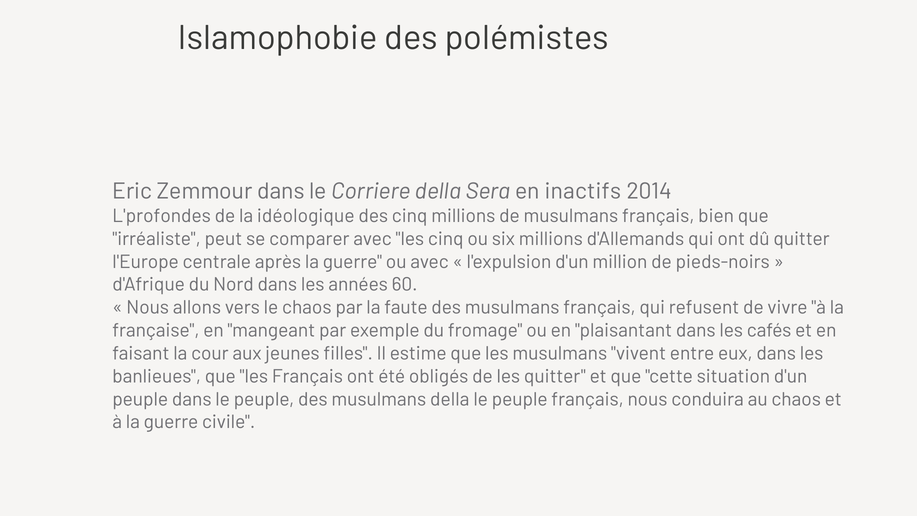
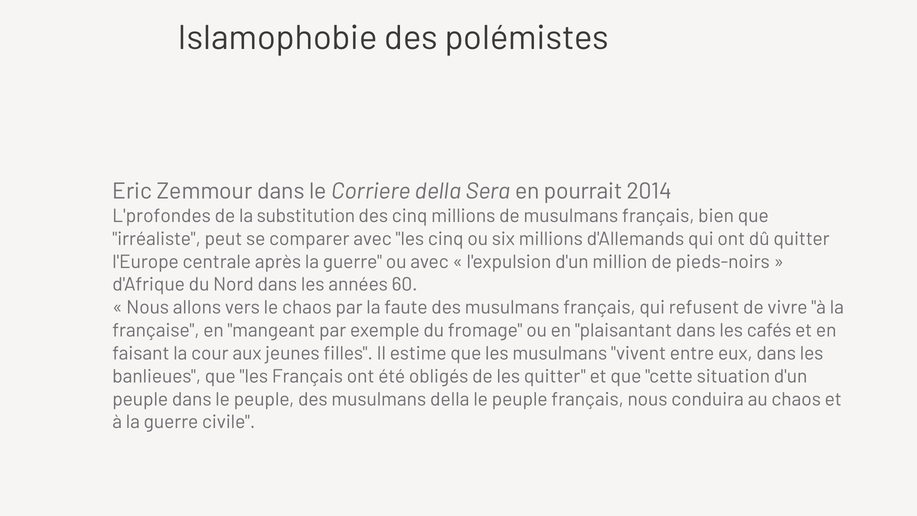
inactifs: inactifs -> pourrait (583, 191)
idéologique: idéologique -> substitution (306, 216)
